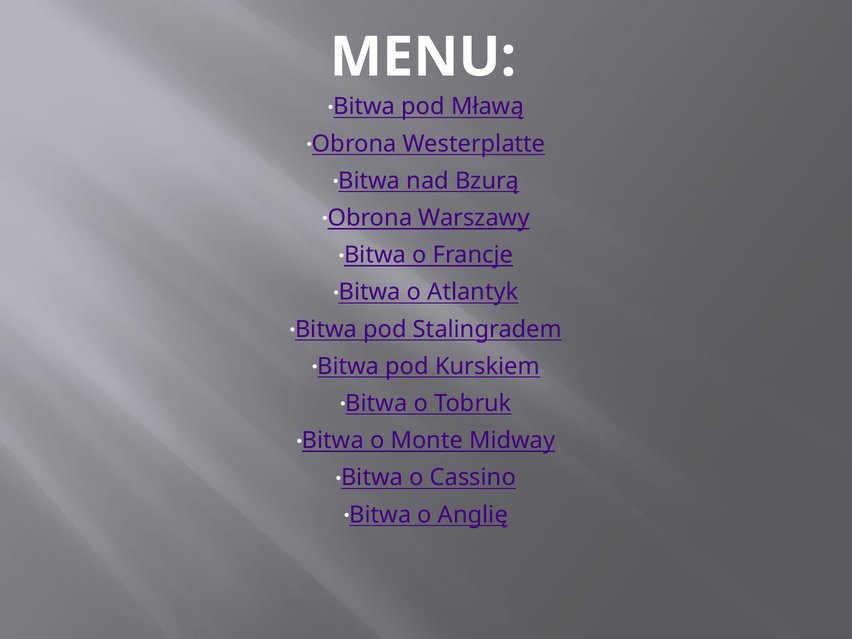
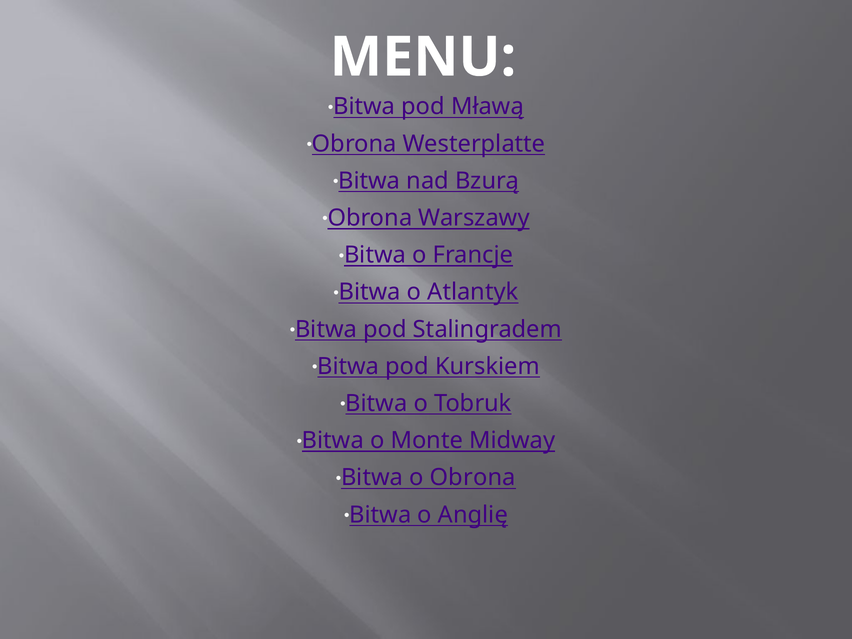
o Cassino: Cassino -> Obrona (473, 478)
